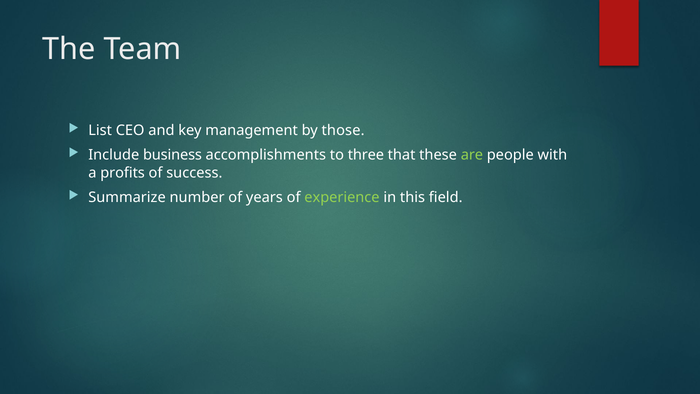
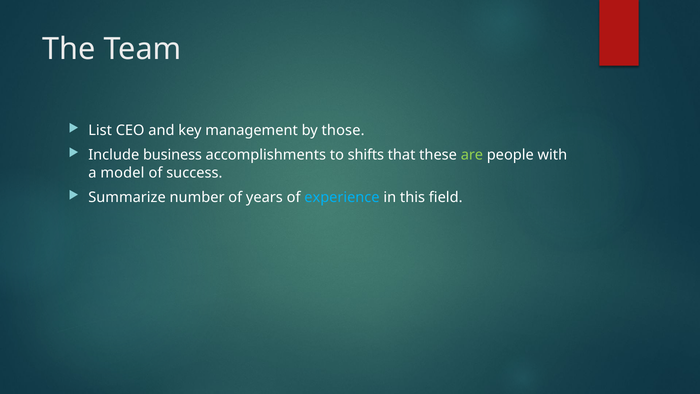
three: three -> shifts (366, 155)
profits: profits -> model (122, 173)
experience colour: light green -> light blue (342, 197)
